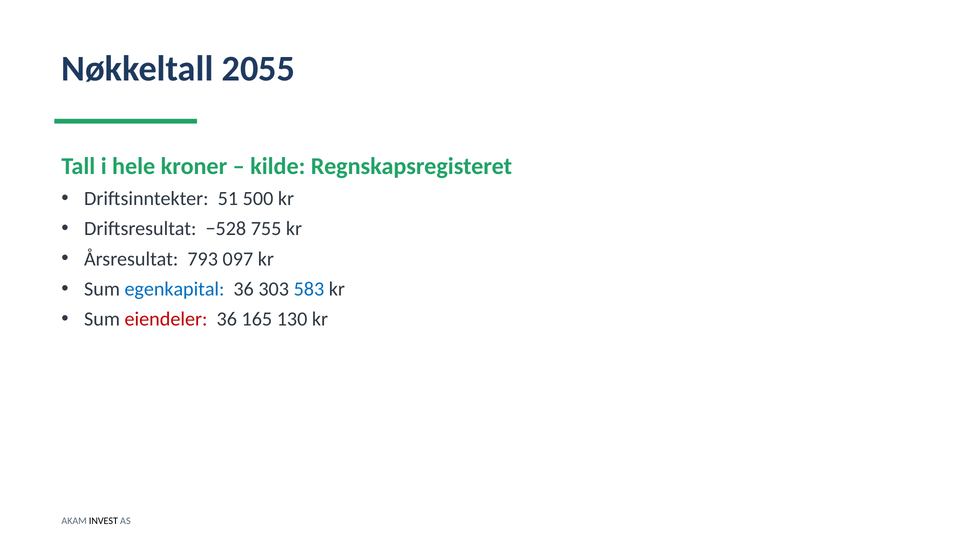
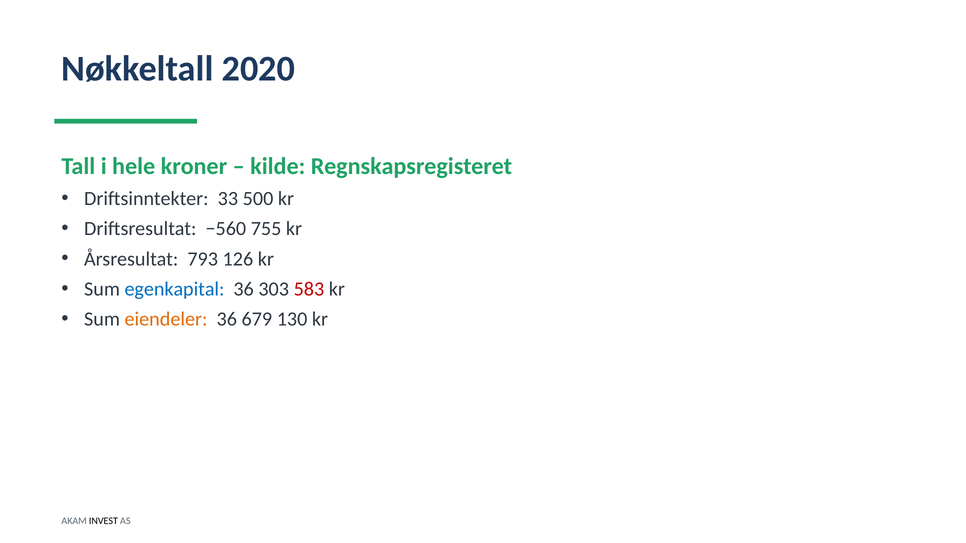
2055: 2055 -> 2020 (258, 69)
51: 51 -> 33 (228, 199)
−528: −528 -> −560 (226, 229)
097: 097 -> 126 (238, 259)
583 colour: blue -> red (309, 289)
eiendeler colour: red -> orange (166, 319)
165: 165 -> 679 (257, 319)
